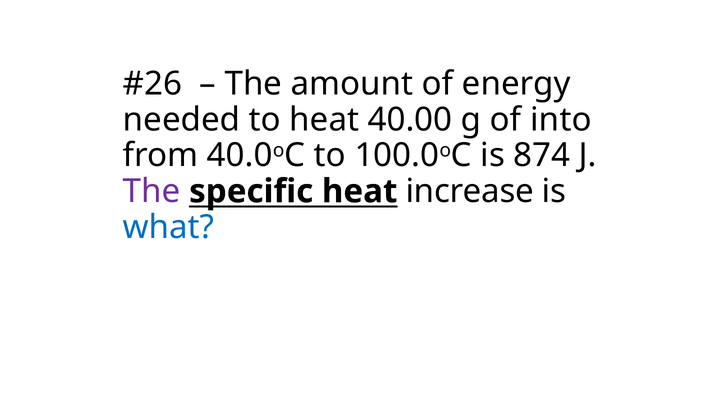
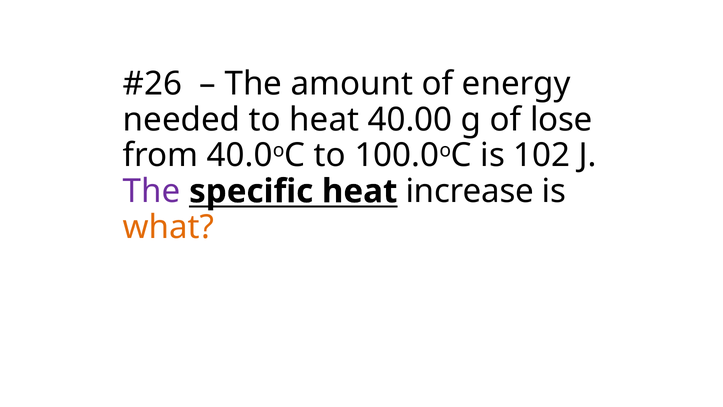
into: into -> lose (561, 120)
874: 874 -> 102 (542, 155)
what colour: blue -> orange (169, 227)
